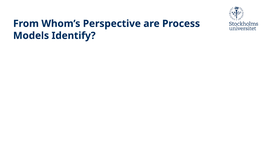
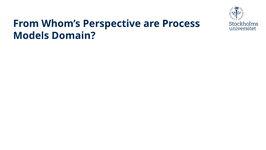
Identify: Identify -> Domain (74, 36)
